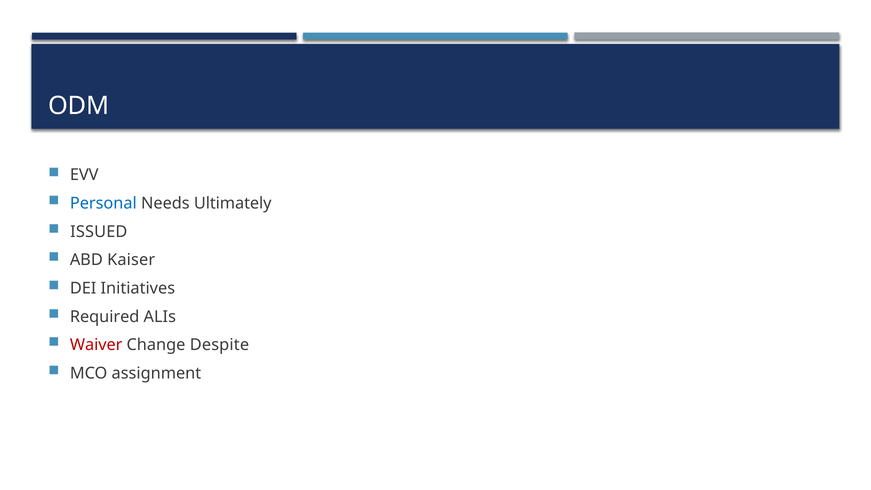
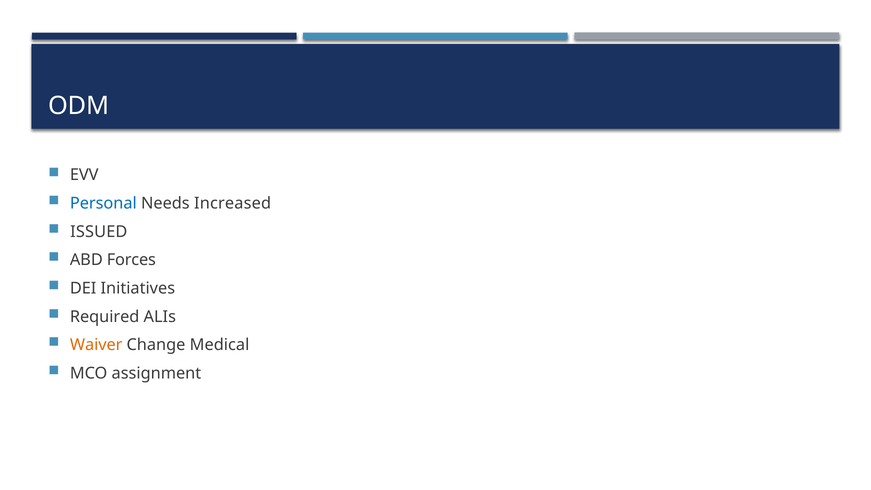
Ultimately: Ultimately -> Increased (233, 203)
Kaiser: Kaiser -> Forces (131, 260)
Waiver colour: red -> orange (96, 345)
Despite: Despite -> Medical (220, 345)
